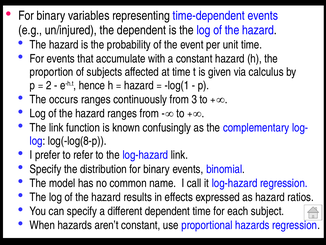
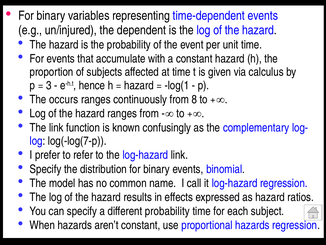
2: 2 -> 3 (49, 85)
3: 3 -> 8 (194, 99)
log(-log(8-p: log(-log(8-p -> log(-log(7-p (77, 141)
different dependent: dependent -> probability (167, 211)
